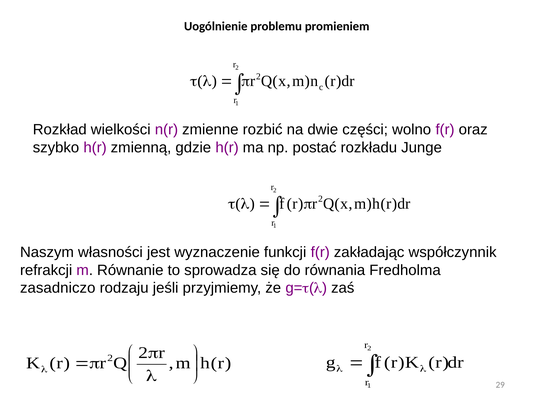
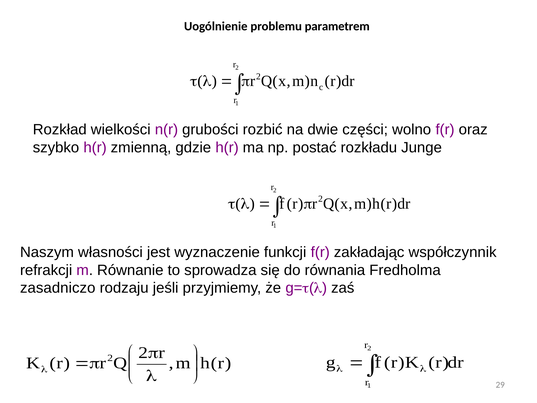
promieniem: promieniem -> parametrem (337, 26)
zmienne: zmienne -> grubości (210, 129)
